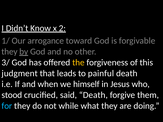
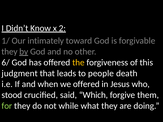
arrogance: arrogance -> intimately (46, 41)
3/: 3/ -> 6/ (6, 63)
painful: painful -> people (101, 73)
we himself: himself -> offered (86, 84)
said Death: Death -> Which (93, 95)
for colour: light blue -> light green (7, 106)
